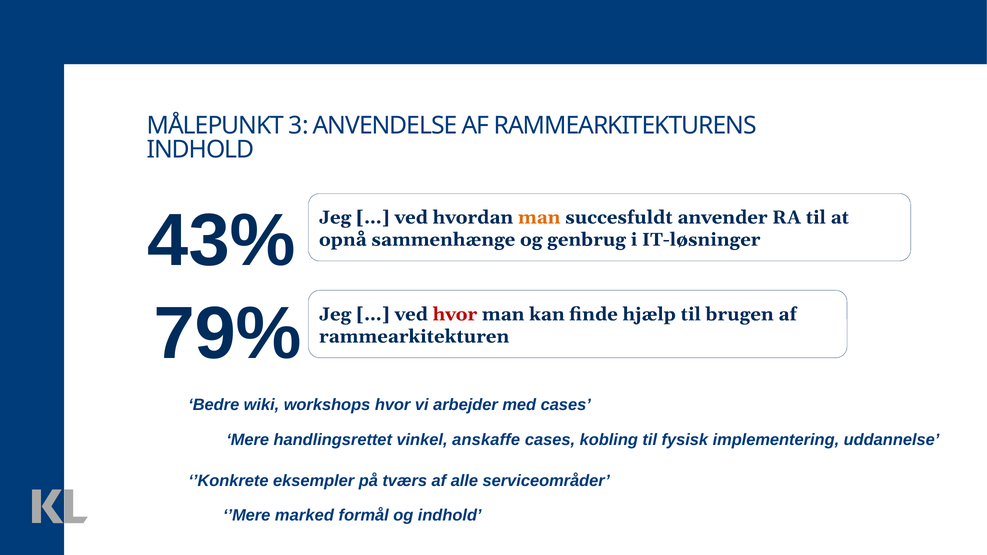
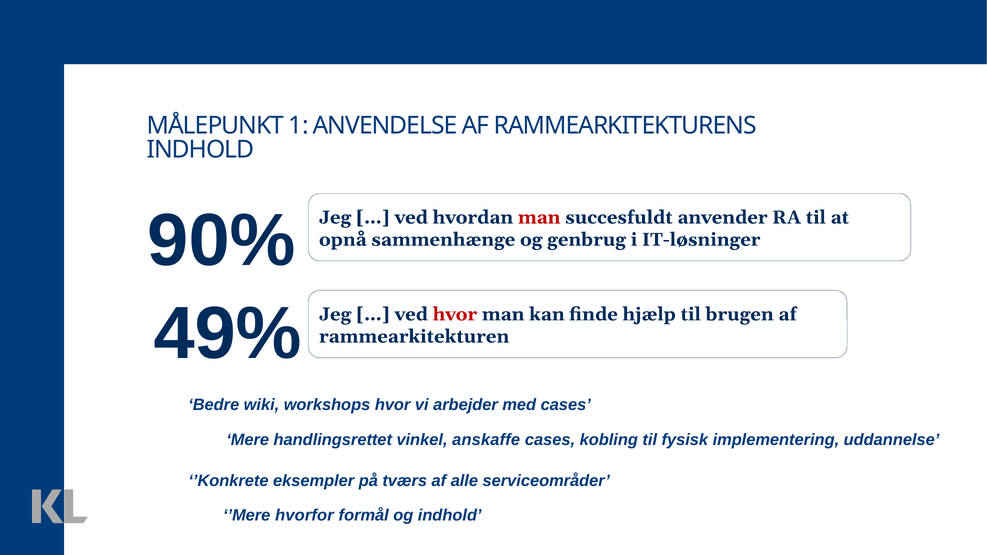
3: 3 -> 1 (299, 126)
43%: 43% -> 90% (222, 241)
man colour: orange -> red (539, 217)
79%: 79% -> 49% (228, 334)
marked: marked -> hvorfor (304, 515)
